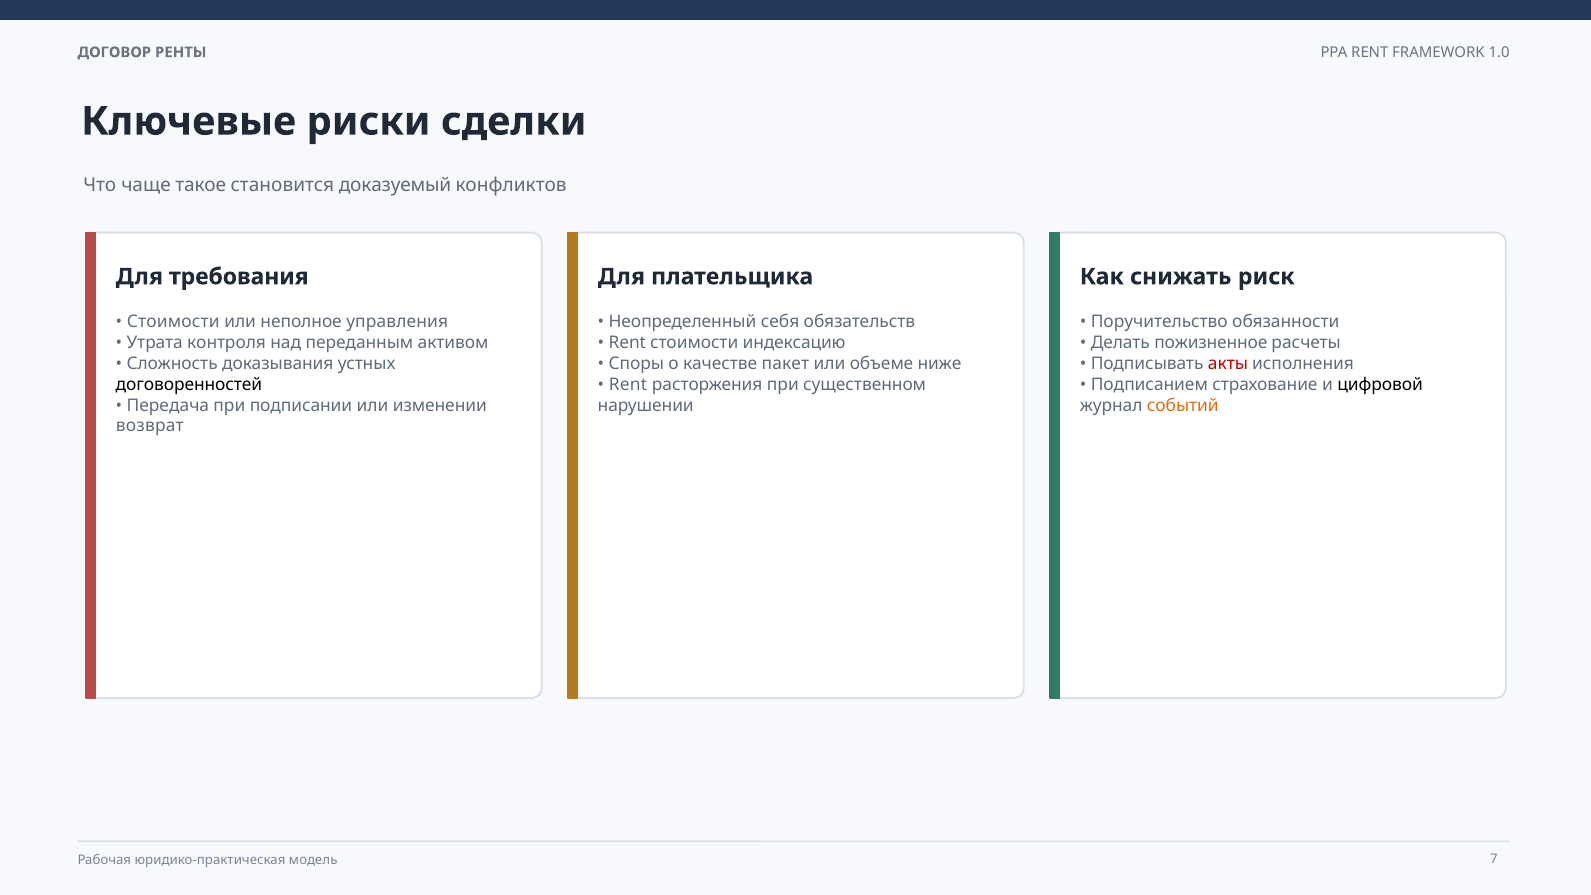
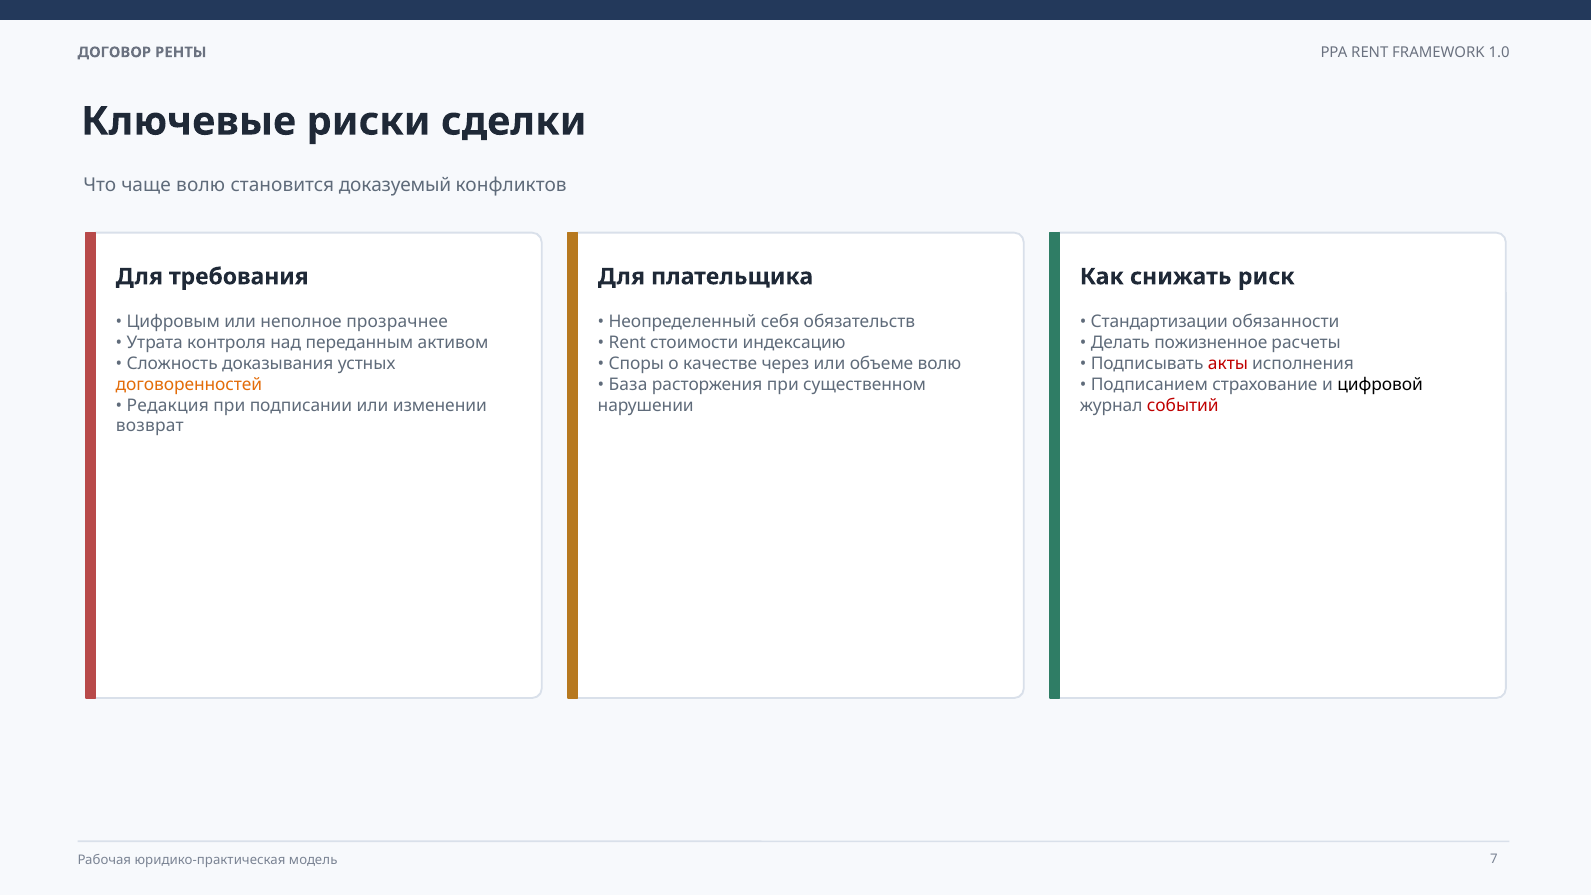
чаще такое: такое -> волю (201, 185)
Стоимости: Стоимости -> Цифровым (173, 322)
управления: управления -> прозрачнее (397, 322)
Поручительство: Поручительство -> Стандартизации (1159, 322)
пакет: пакет -> через (786, 364)
объеме ниже: ниже -> волю (939, 364)
договоренностей colour: black -> orange (189, 384)
Rent: Rent -> База (628, 384)
Передача: Передача -> Редакция (168, 405)
событий colour: orange -> red (1183, 405)
